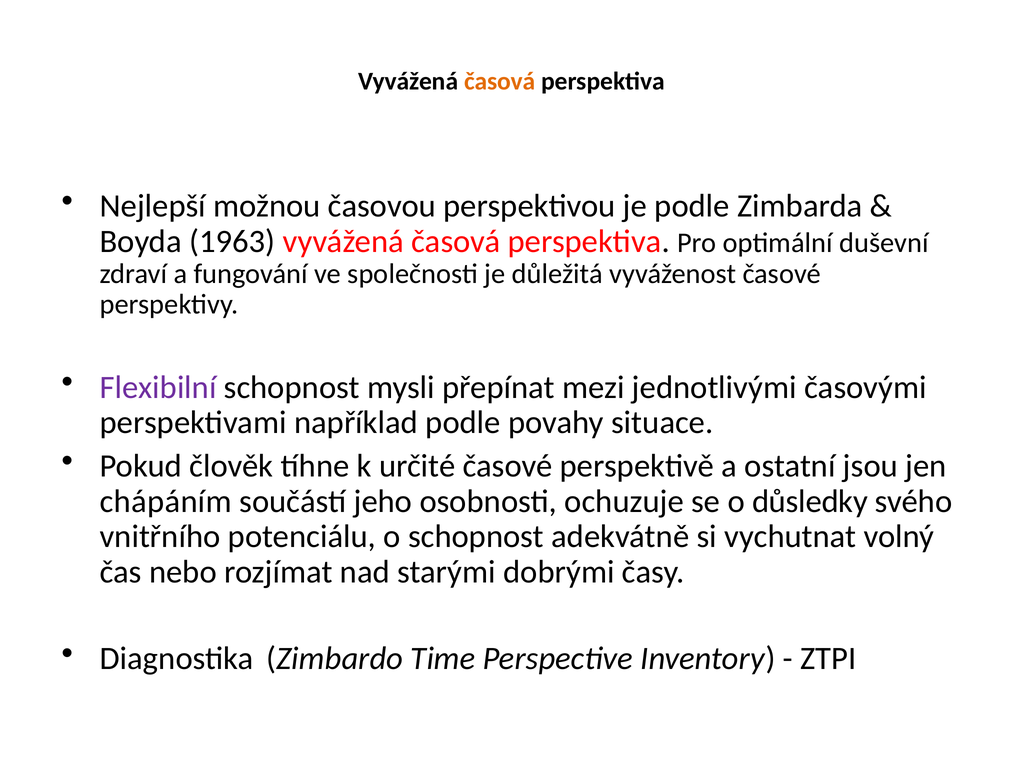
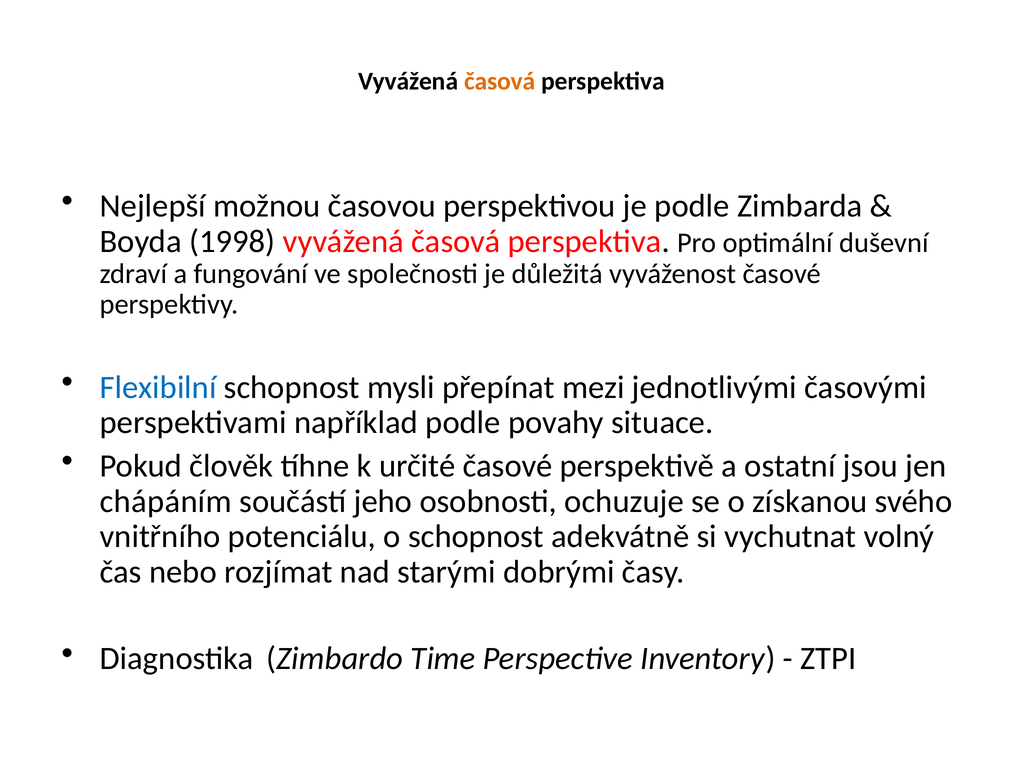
1963: 1963 -> 1998 (232, 241)
Flexibilní colour: purple -> blue (158, 387)
důsledky: důsledky -> získanou (810, 501)
